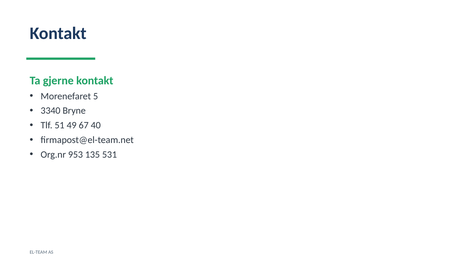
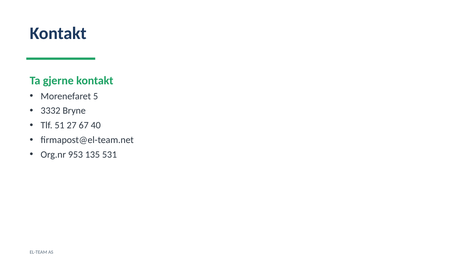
3340: 3340 -> 3332 (51, 111)
49: 49 -> 27 (72, 125)
